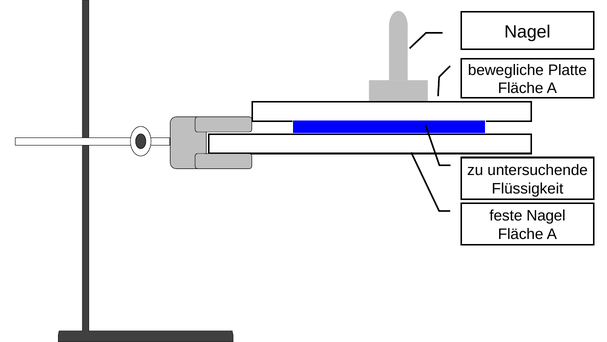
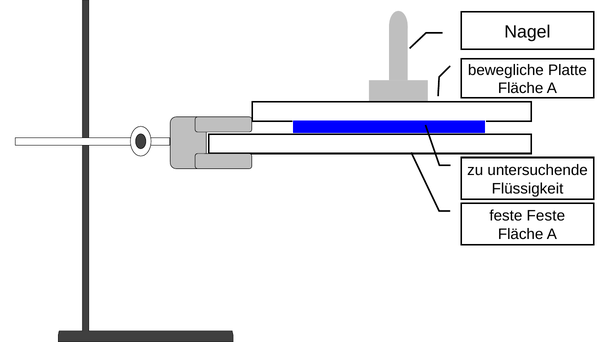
feste Nagel: Nagel -> Feste (546, 216)
